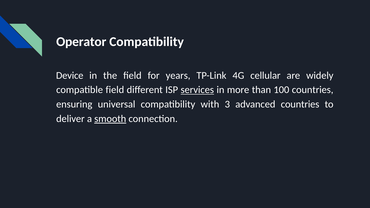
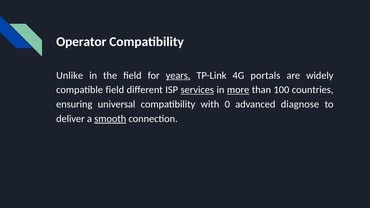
Device: Device -> Unlike (70, 75)
years underline: none -> present (178, 75)
cellular: cellular -> portals (265, 75)
more underline: none -> present (238, 90)
3: 3 -> 0 (227, 104)
advanced countries: countries -> diagnose (300, 104)
